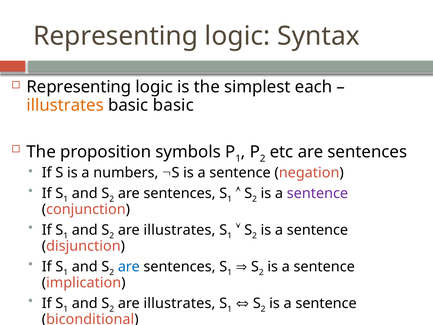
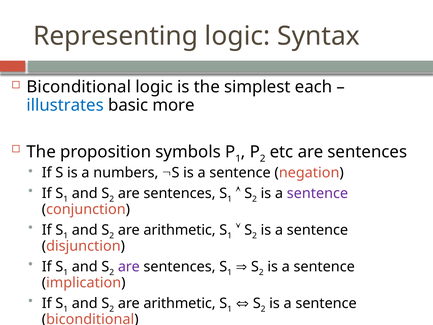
Representing: Representing -> Biconditional (79, 87)
illustrates colour: orange -> blue (65, 105)
basic basic: basic -> more (174, 105)
illustrates: illustrates -> arithmetic (180, 230)
are colour: blue -> purple (129, 266)
illustrates: illustrates -> arithmetic (180, 303)
